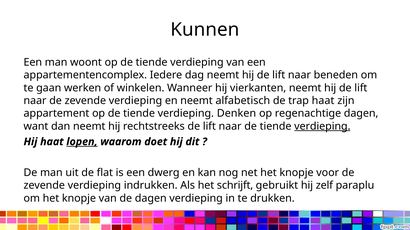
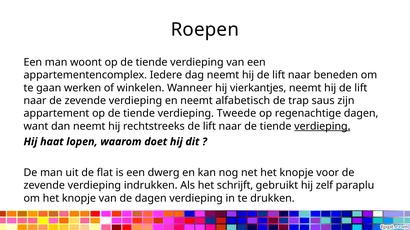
Kunnen: Kunnen -> Roepen (205, 30)
vierkanten: vierkanten -> vierkantjes (258, 88)
trap haat: haat -> saus (323, 101)
Denken: Denken -> Tweede (236, 114)
lopen underline: present -> none (82, 142)
